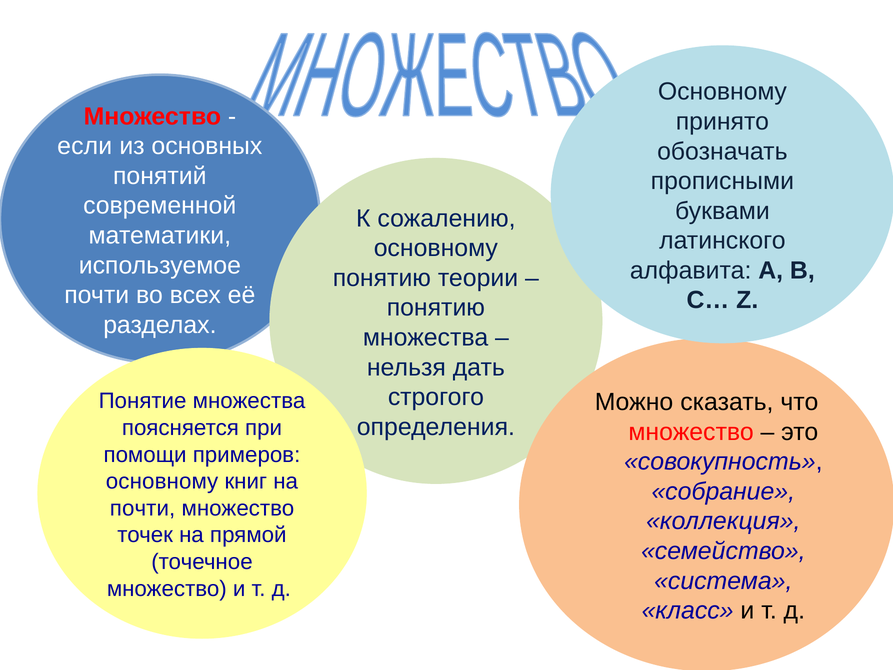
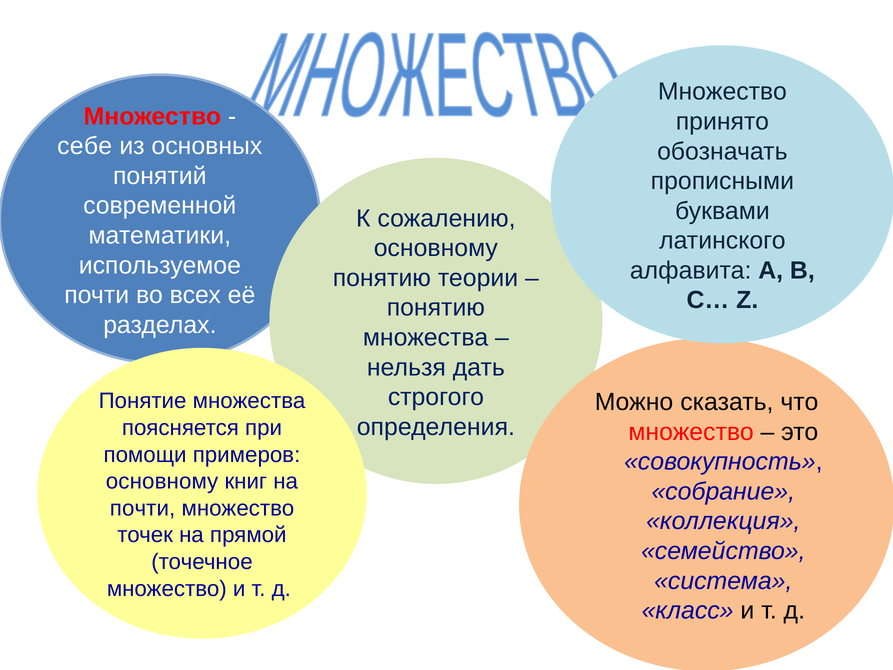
Основному: Основному -> Множество (722, 92)
если: если -> себе (85, 146)
